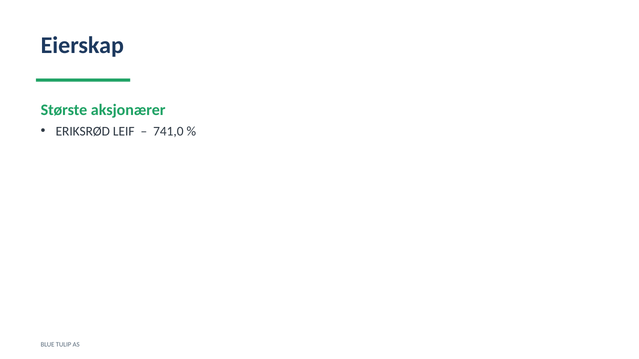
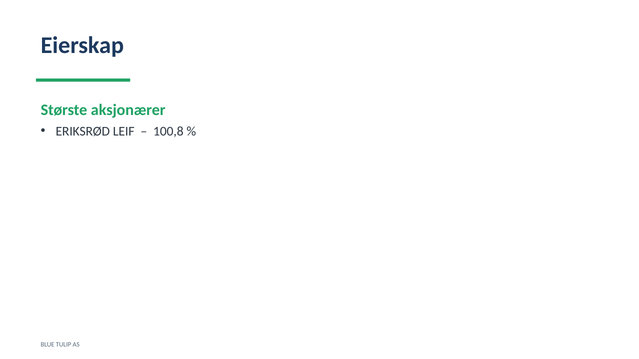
741,0: 741,0 -> 100,8 (168, 131)
